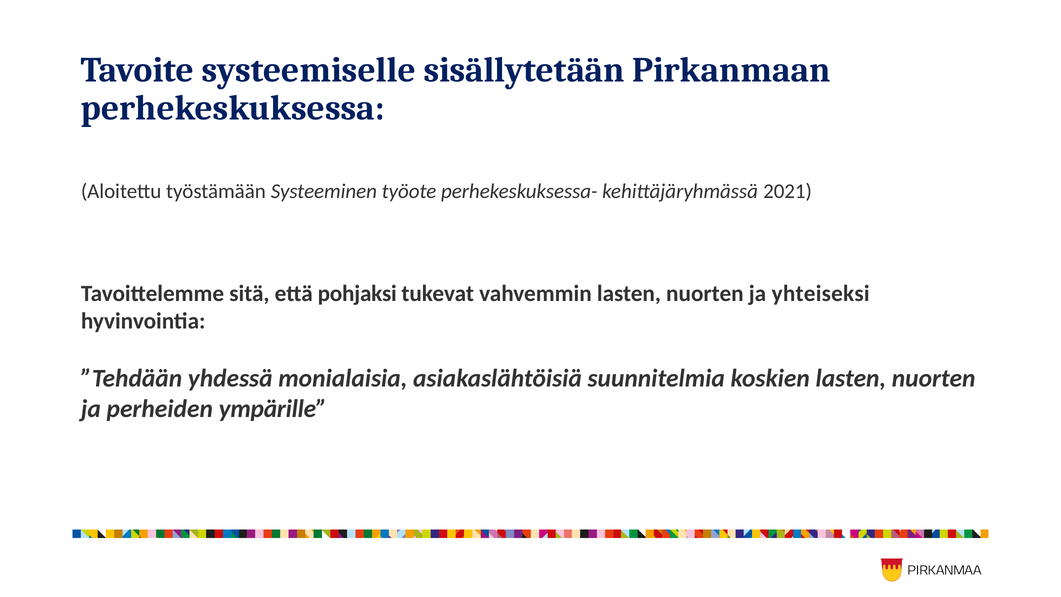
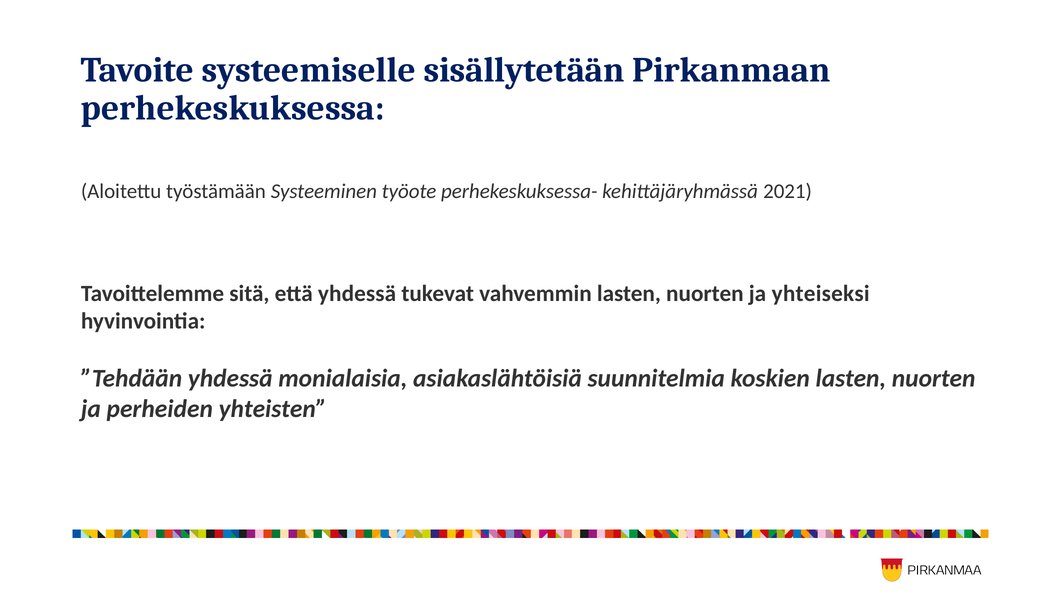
että pohjaksi: pohjaksi -> yhdessä (357, 293)
ympärille: ympärille -> yhteisten (273, 409)
